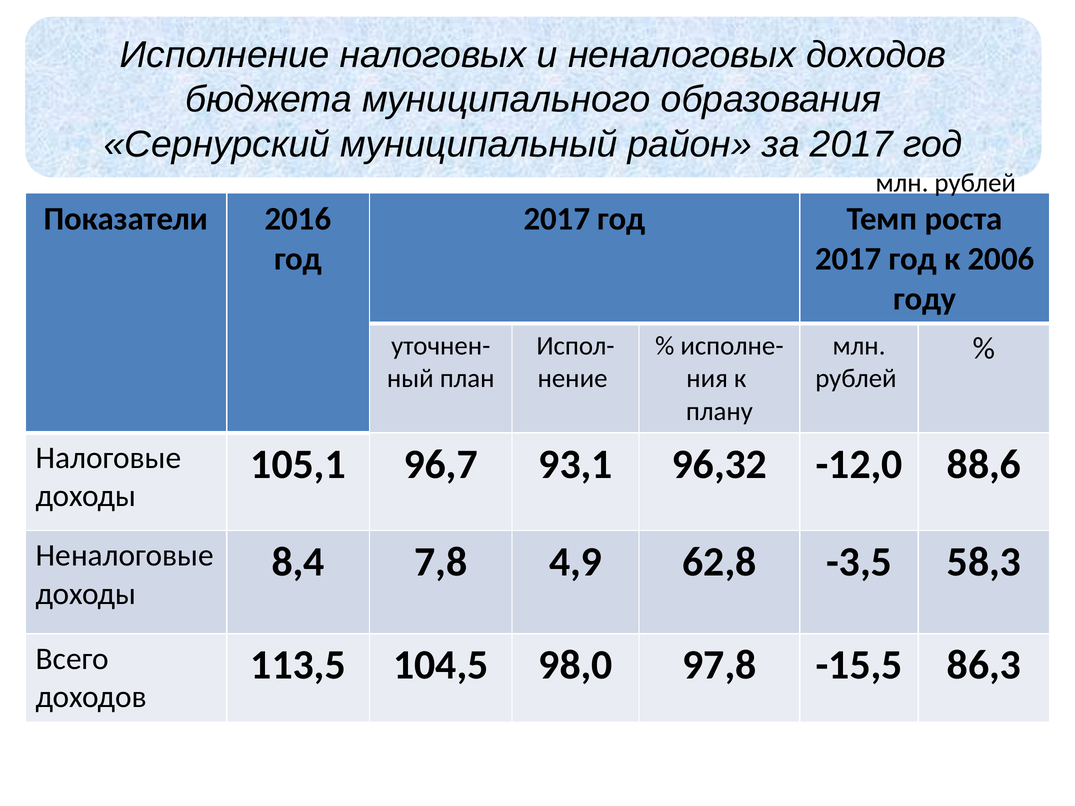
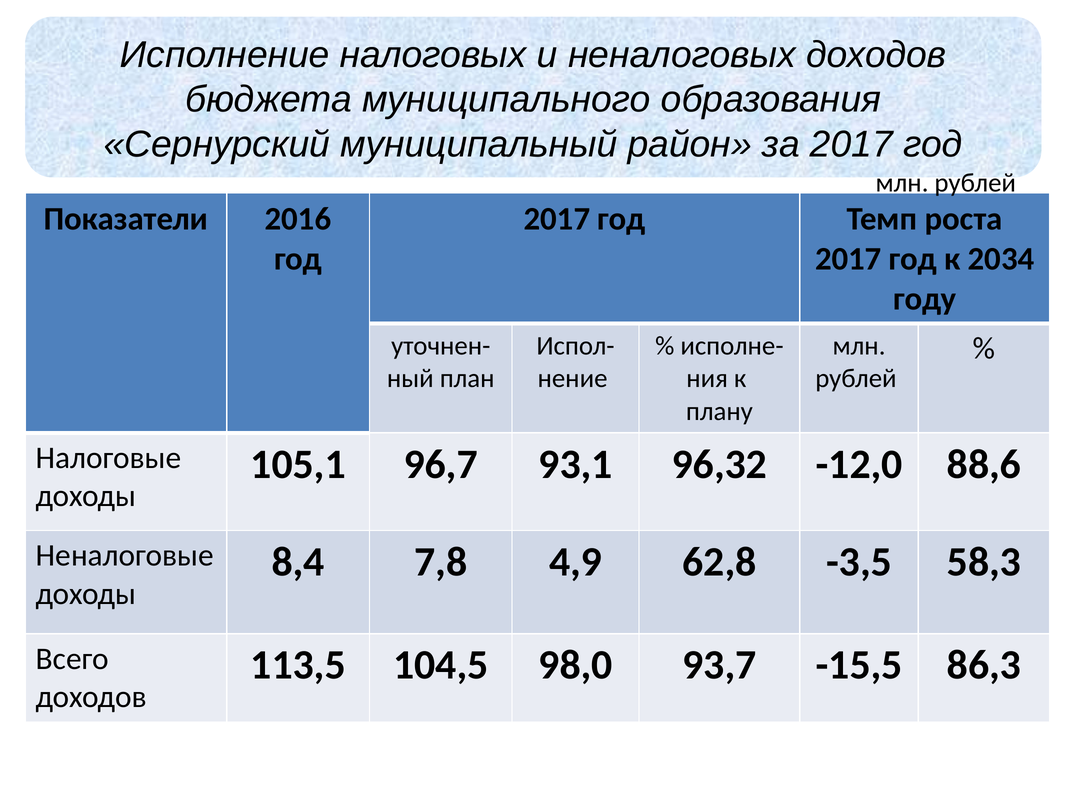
2006: 2006 -> 2034 (1001, 259)
97,8: 97,8 -> 93,7 (719, 665)
